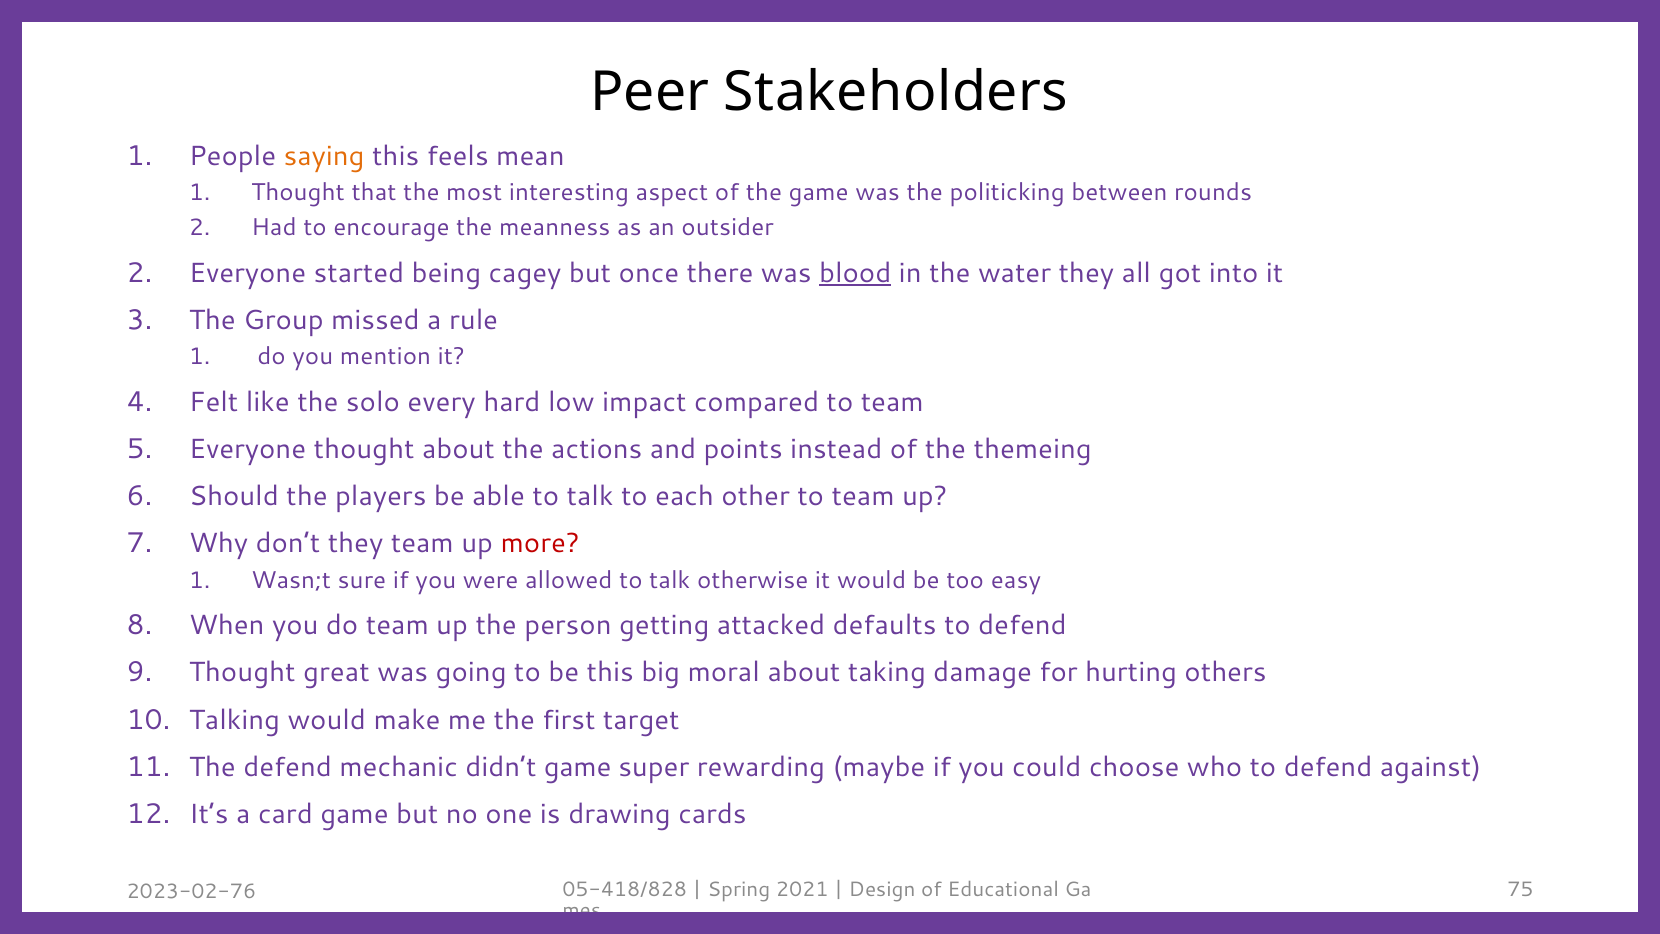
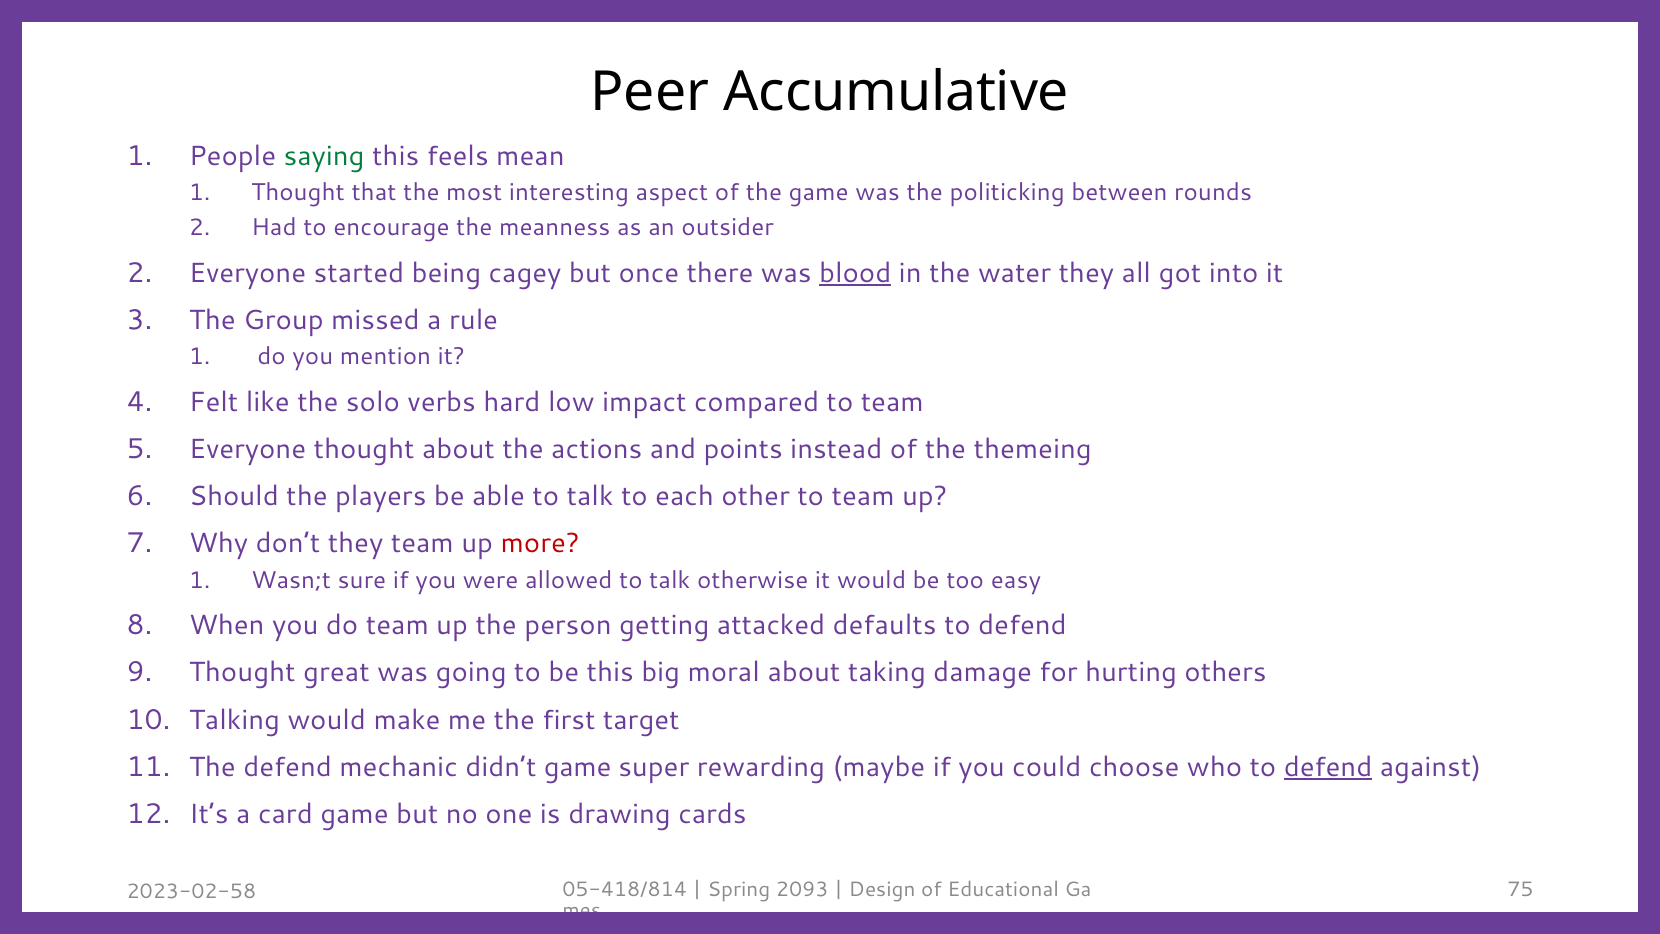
Stakeholders: Stakeholders -> Accumulative (896, 92)
saying colour: orange -> green (324, 156)
every: every -> verbs (442, 402)
defend underline: none -> present (1328, 767)
05-418/828: 05-418/828 -> 05-418/814 (625, 890)
2021: 2021 -> 2093 (802, 890)
2023-02-76: 2023-02-76 -> 2023-02-58 (191, 892)
